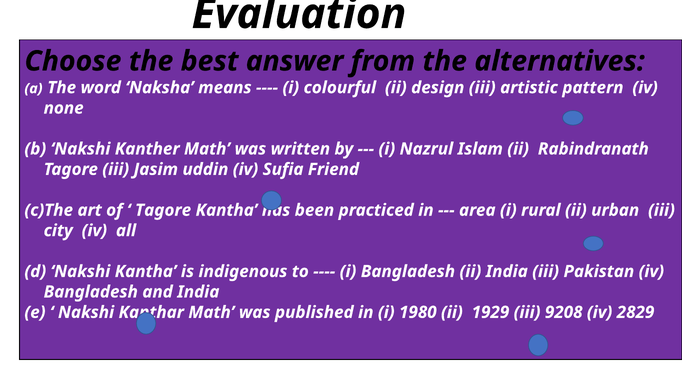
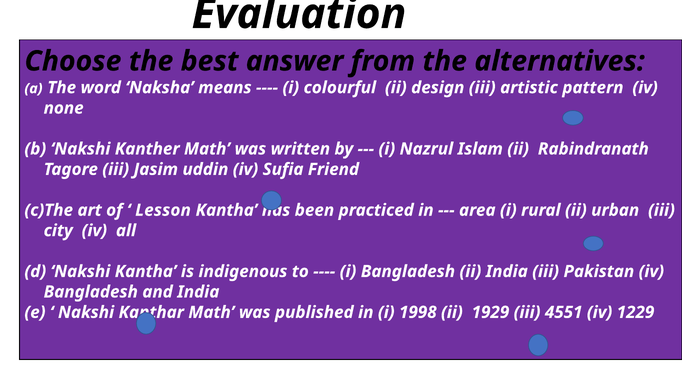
Tagore: Tagore -> Lesson (163, 211)
1980: 1980 -> 1998 (418, 313)
9208: 9208 -> 4551 (564, 313)
2829: 2829 -> 1229 (636, 313)
